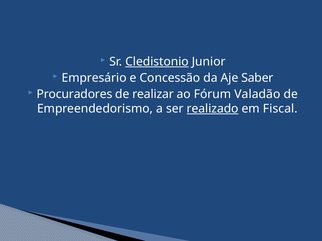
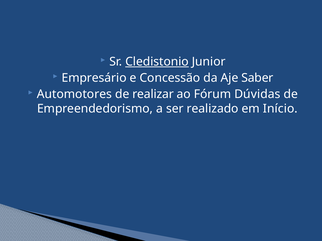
Procuradores: Procuradores -> Automotores (74, 94)
Valadão: Valadão -> Dúvidas (257, 94)
realizado underline: present -> none (213, 109)
Fiscal: Fiscal -> Início (280, 109)
